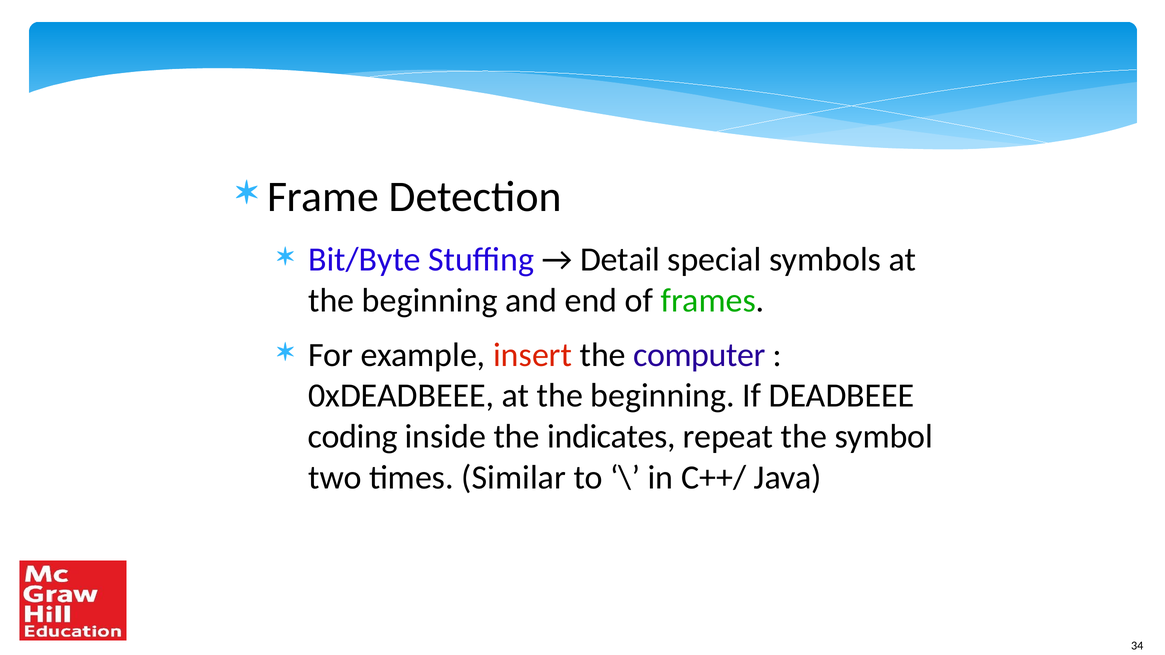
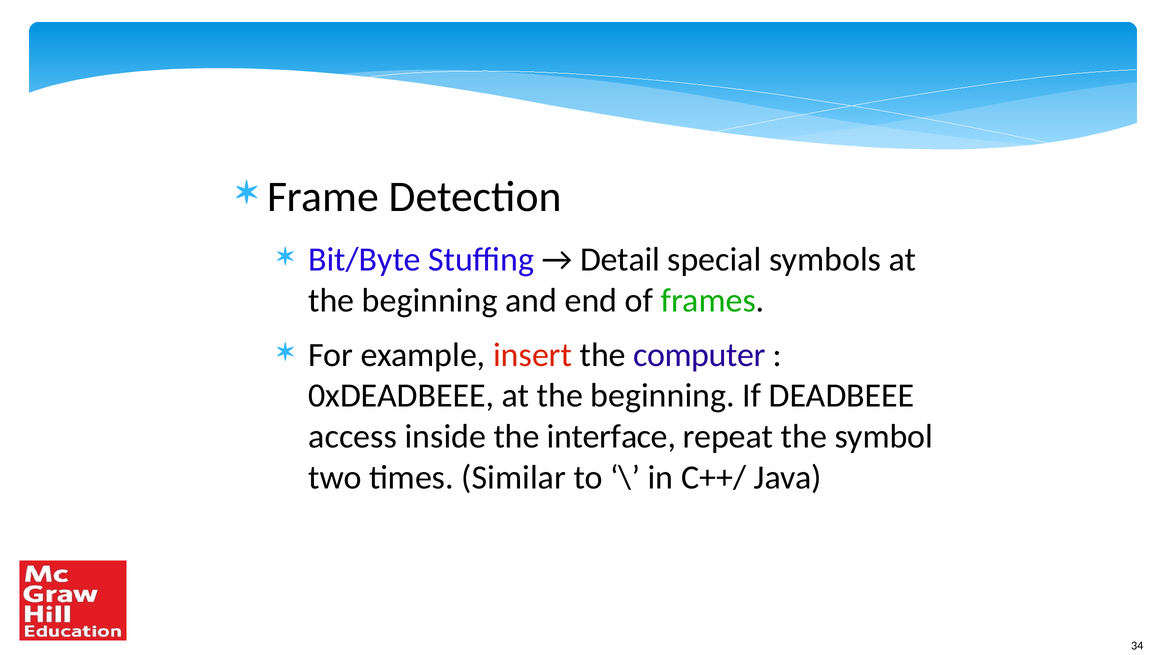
coding: coding -> access (353, 437)
indicates: indicates -> interface (611, 437)
